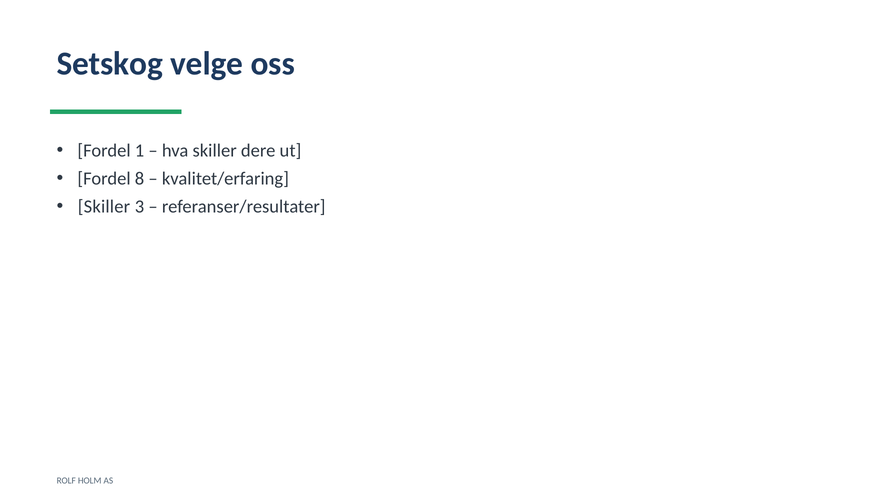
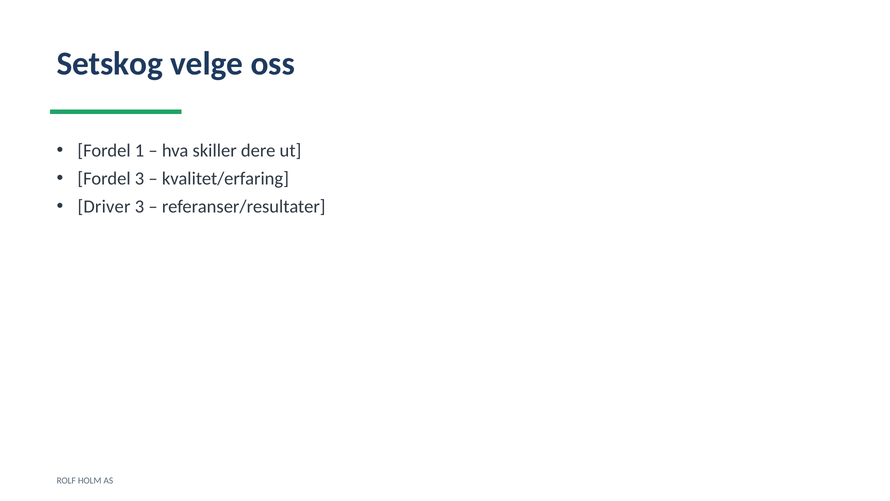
Fordel 8: 8 -> 3 (140, 179)
Skiller: Skiller -> Driver (104, 206)
